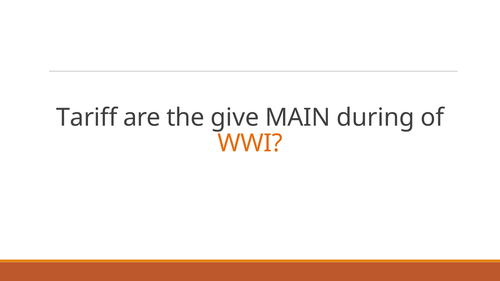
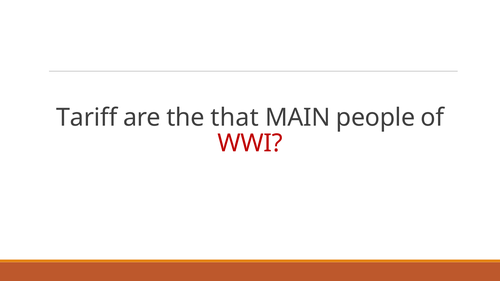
give: give -> that (235, 118)
during: during -> people (376, 118)
WWI colour: orange -> red (250, 143)
